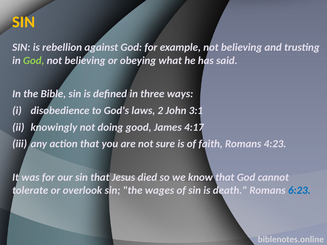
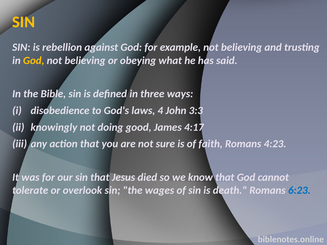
God colour: light green -> yellow (34, 60)
2: 2 -> 4 (160, 111)
3:1: 3:1 -> 3:3 (196, 111)
